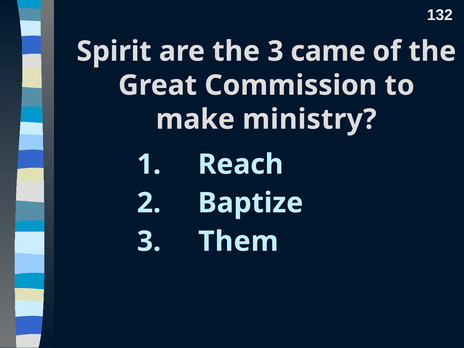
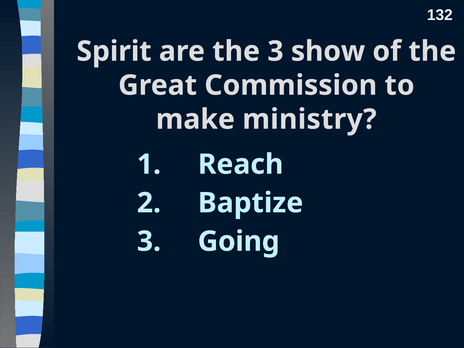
came: came -> show (328, 51)
Them: Them -> Going (239, 241)
